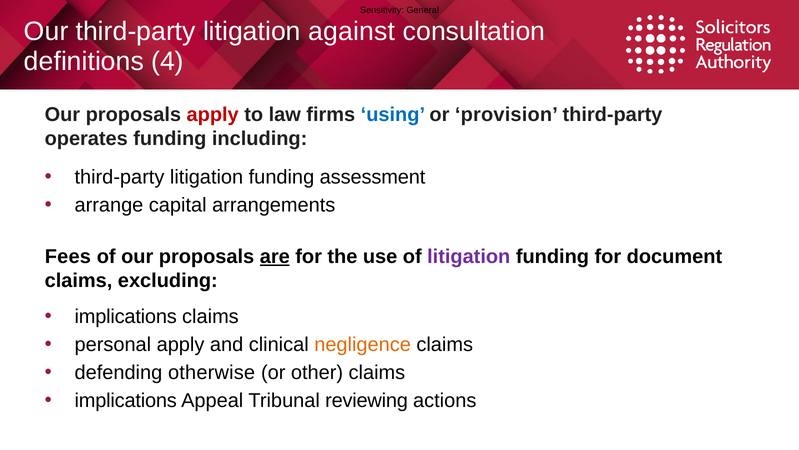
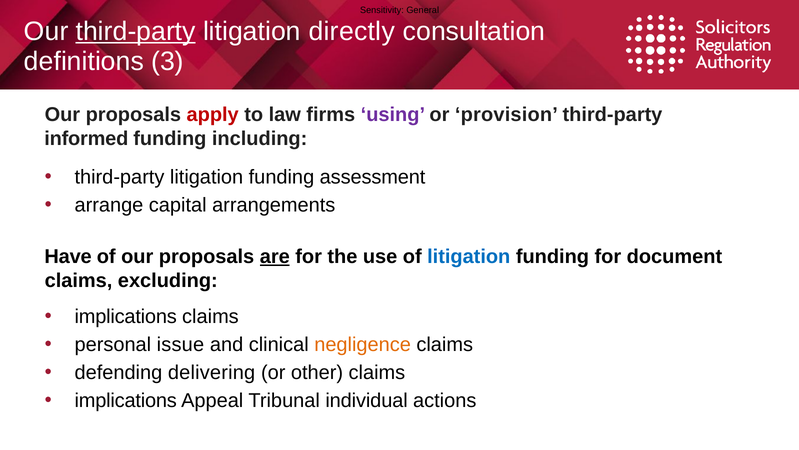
third-party underline: none -> present (136, 31)
against: against -> directly (352, 31)
4: 4 -> 3 (168, 62)
using colour: blue -> purple (393, 114)
operates: operates -> informed (86, 138)
Fees: Fees -> Have (68, 256)
litigation colour: purple -> blue (469, 256)
personal apply: apply -> issue (180, 344)
otherwise: otherwise -> delivering (212, 372)
reviewing: reviewing -> individual (367, 400)
